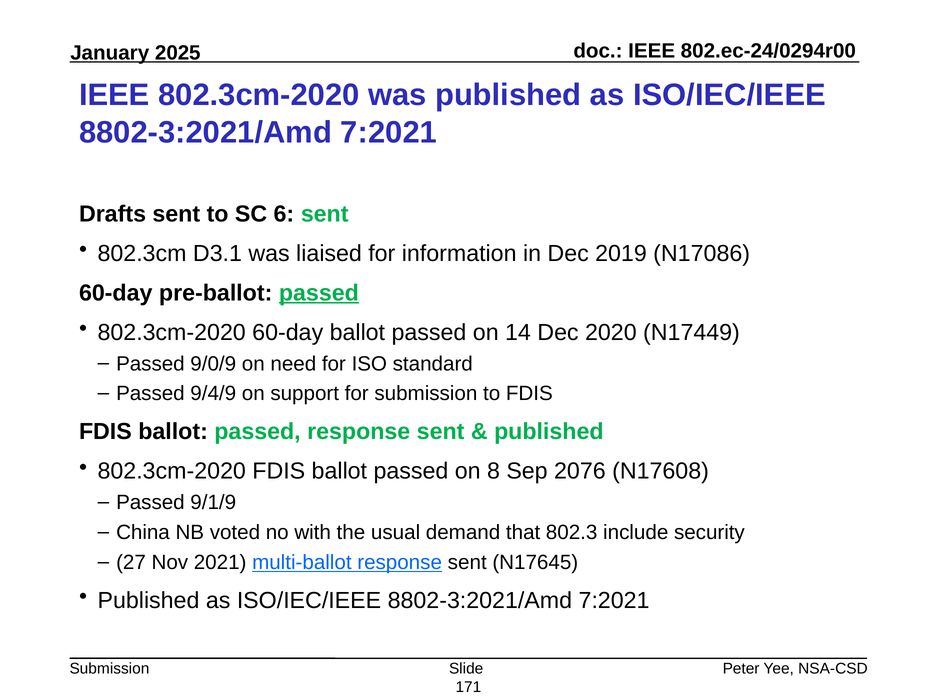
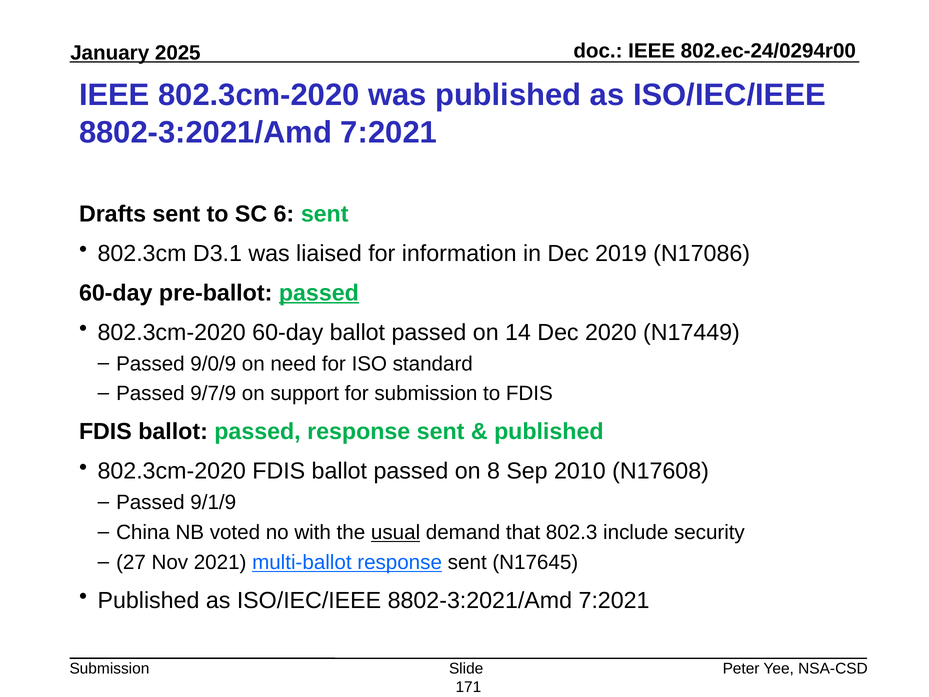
9/4/9: 9/4/9 -> 9/7/9 (213, 394)
2076: 2076 -> 2010 (580, 471)
usual underline: none -> present (396, 532)
